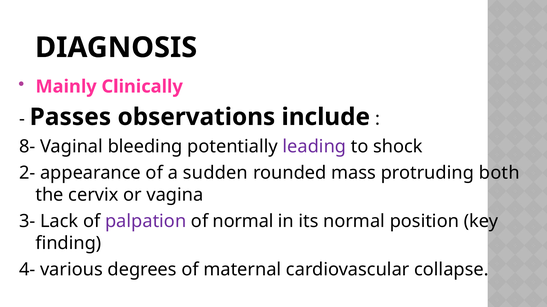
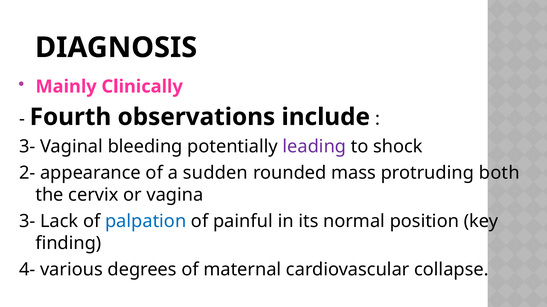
Passes: Passes -> Fourth (70, 117)
8-: 8- -> 3- (27, 147)
palpation colour: purple -> blue (146, 222)
of normal: normal -> painful (243, 222)
